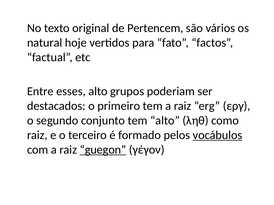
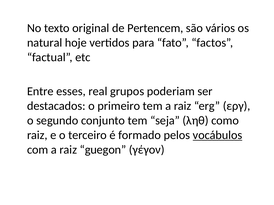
esses alto: alto -> real (98, 92)
tem alto: alto -> seja (165, 121)
guegon underline: present -> none (103, 150)
